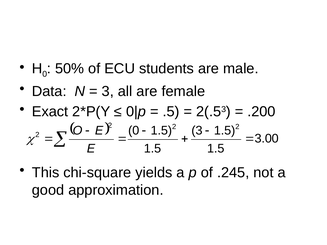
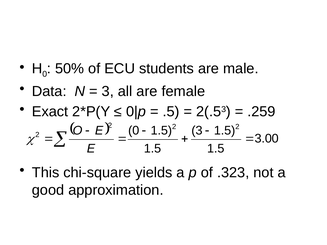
.200: .200 -> .259 (261, 112)
.245: .245 -> .323 (233, 173)
